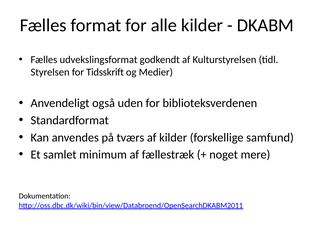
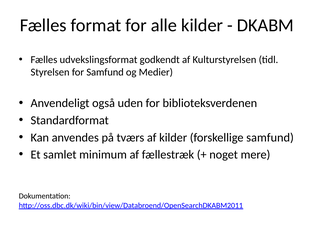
for Tidsskrift: Tidsskrift -> Samfund (105, 72)
